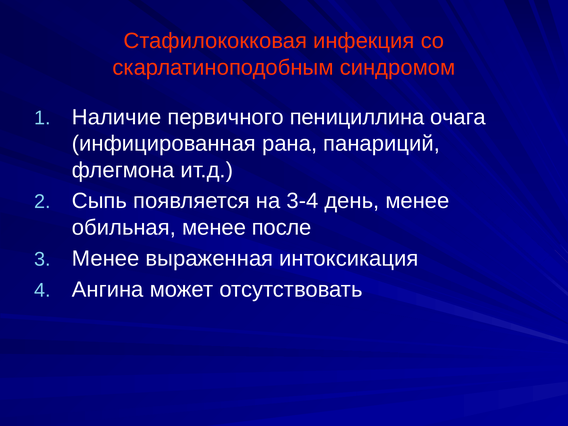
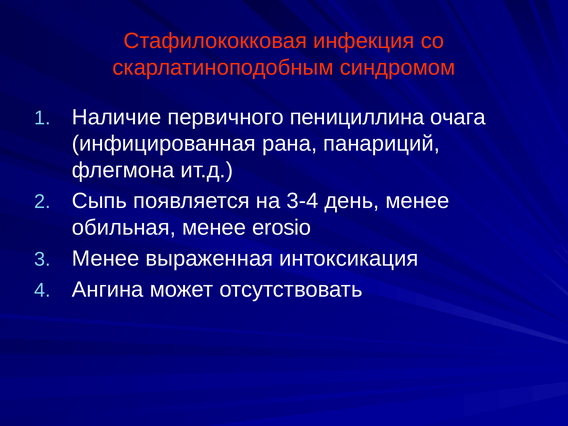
после: после -> erosio (282, 228)
